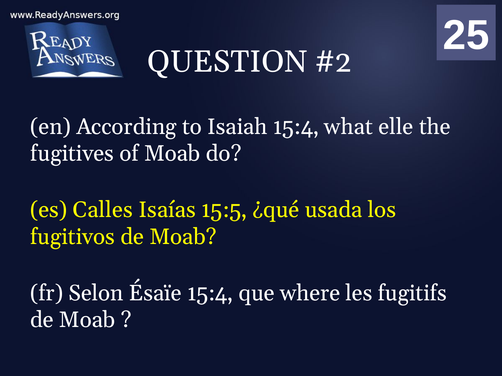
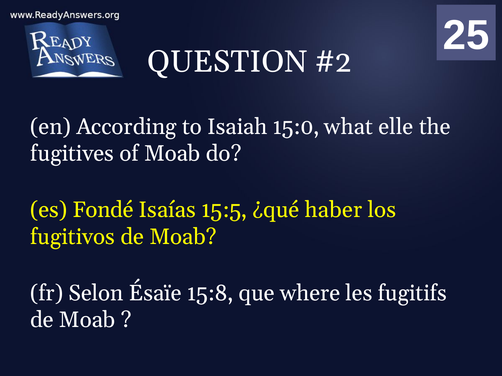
Isaiah 15:4: 15:4 -> 15:0 (296, 127)
Calles: Calles -> Fondé (103, 210)
usada: usada -> haber (334, 210)
Ésaïe 15:4: 15:4 -> 15:8 (210, 294)
